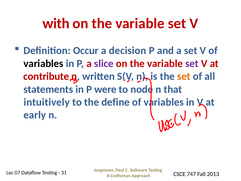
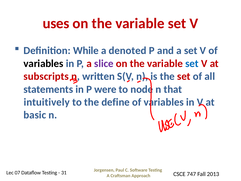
with: with -> uses (56, 23)
Occur: Occur -> While (86, 51)
decision: decision -> denoted (128, 51)
set colour: purple -> blue (192, 63)
contribute: contribute -> subscripts (46, 76)
set colour: orange -> red (184, 76)
early: early -> basic (35, 115)
